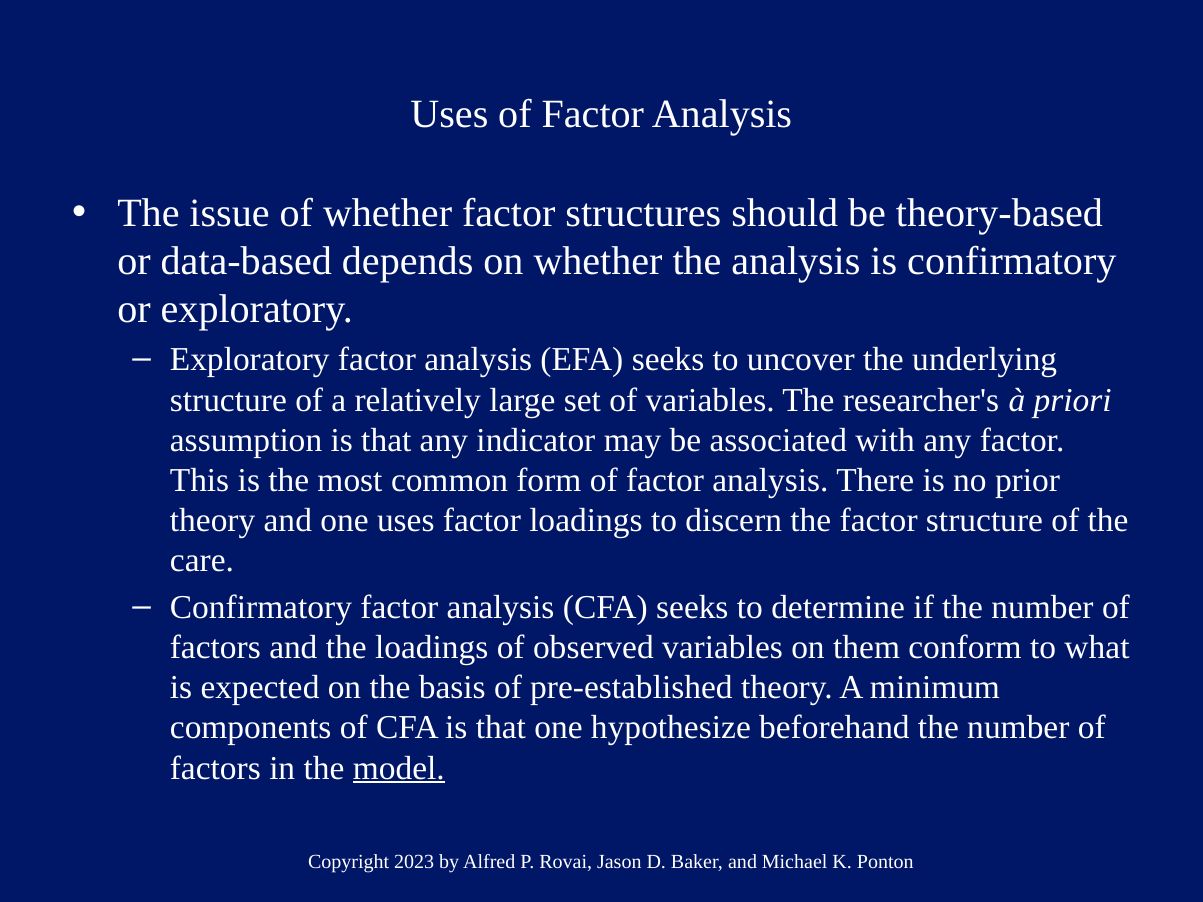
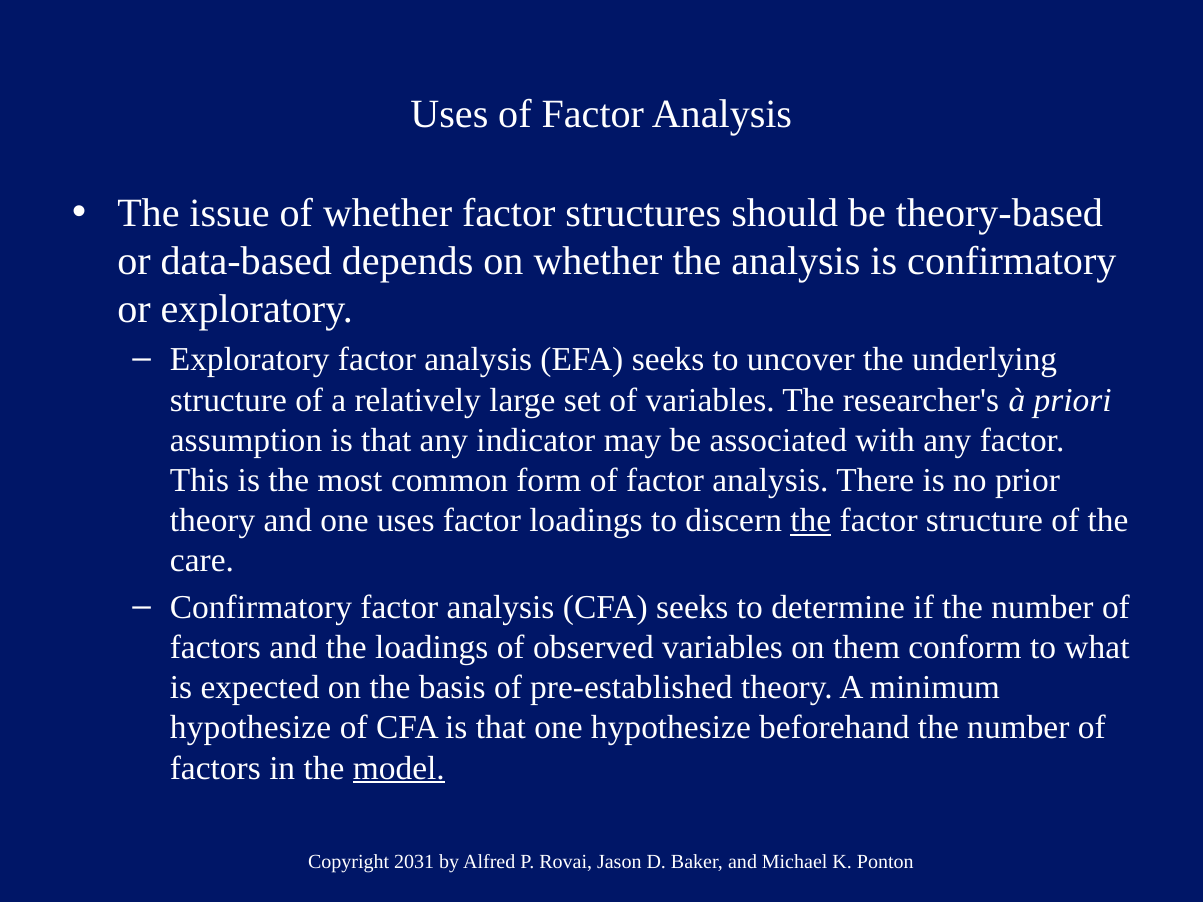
the underline: none -> present (811, 521)
components: components -> hypothesize (251, 728)
2023: 2023 -> 2031 (414, 862)
